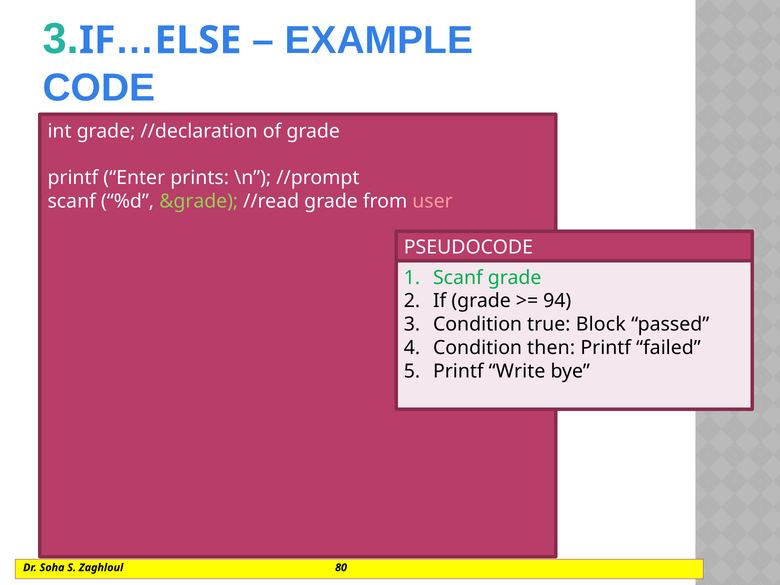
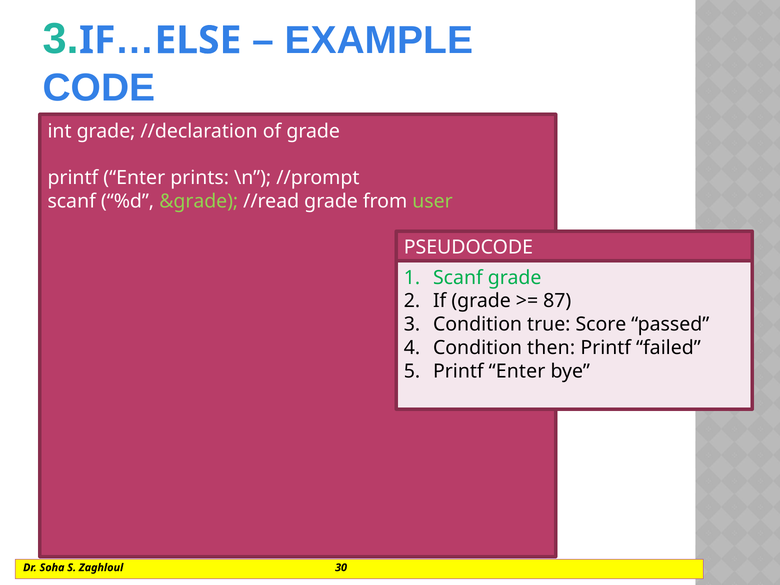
user colour: pink -> light green (432, 201)
94: 94 -> 87 (557, 301)
Block: Block -> Score (601, 324)
Write: Write -> Enter (517, 371)
80: 80 -> 30 (341, 568)
